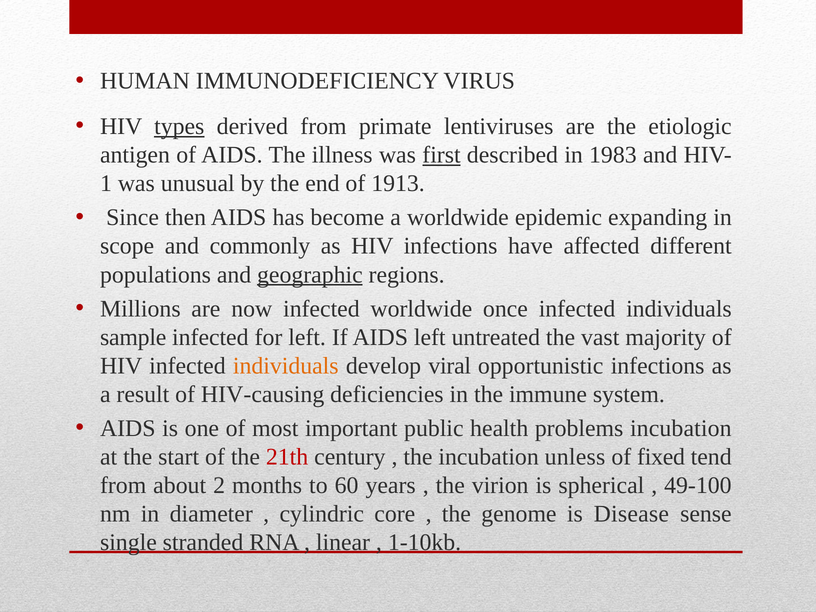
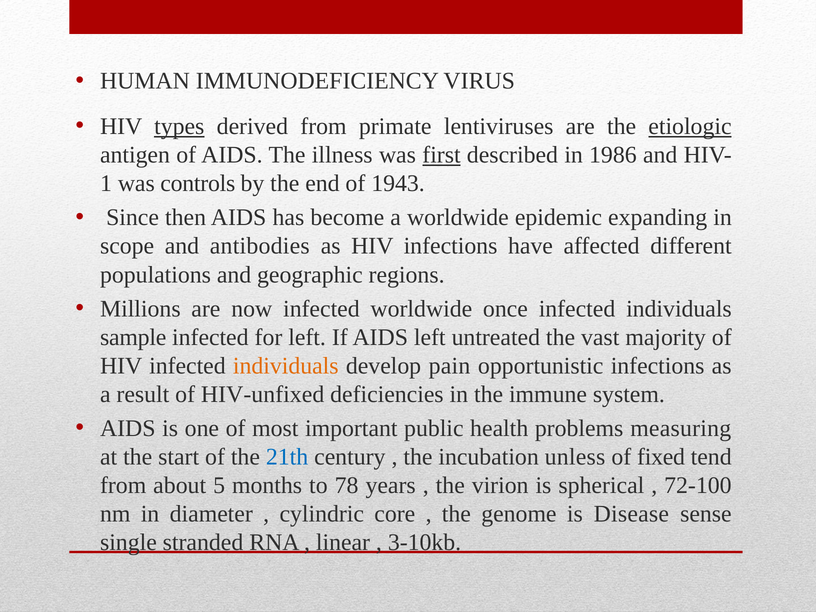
etiologic underline: none -> present (690, 126)
1983: 1983 -> 1986 (613, 155)
unusual: unusual -> controls (198, 184)
1913: 1913 -> 1943 (398, 184)
commonly: commonly -> antibodies (260, 246)
geographic underline: present -> none (310, 275)
viral: viral -> pain (449, 366)
HIV-causing: HIV-causing -> HIV-unfixed (263, 394)
problems incubation: incubation -> measuring (681, 428)
21th colour: red -> blue (287, 457)
2: 2 -> 5 (219, 485)
60: 60 -> 78 (347, 485)
49-100: 49-100 -> 72-100 (698, 485)
1-10kb: 1-10kb -> 3-10kb (425, 543)
